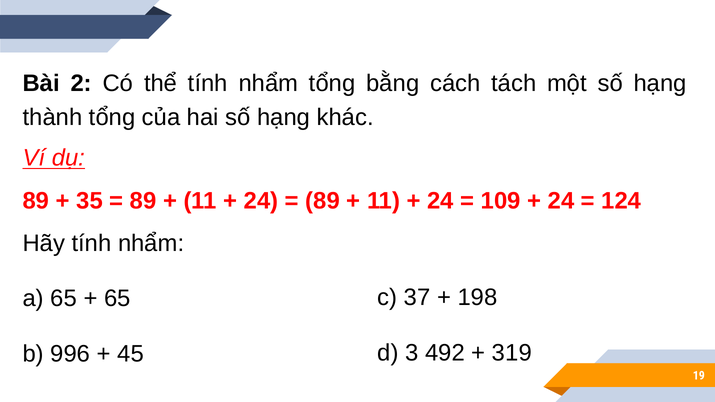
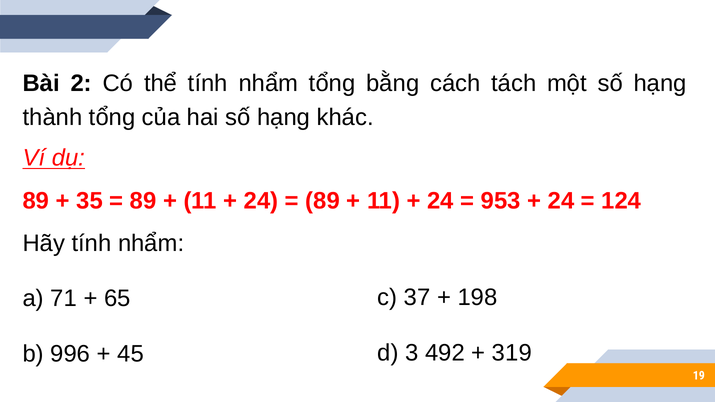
109: 109 -> 953 (501, 201)
a 65: 65 -> 71 (64, 298)
